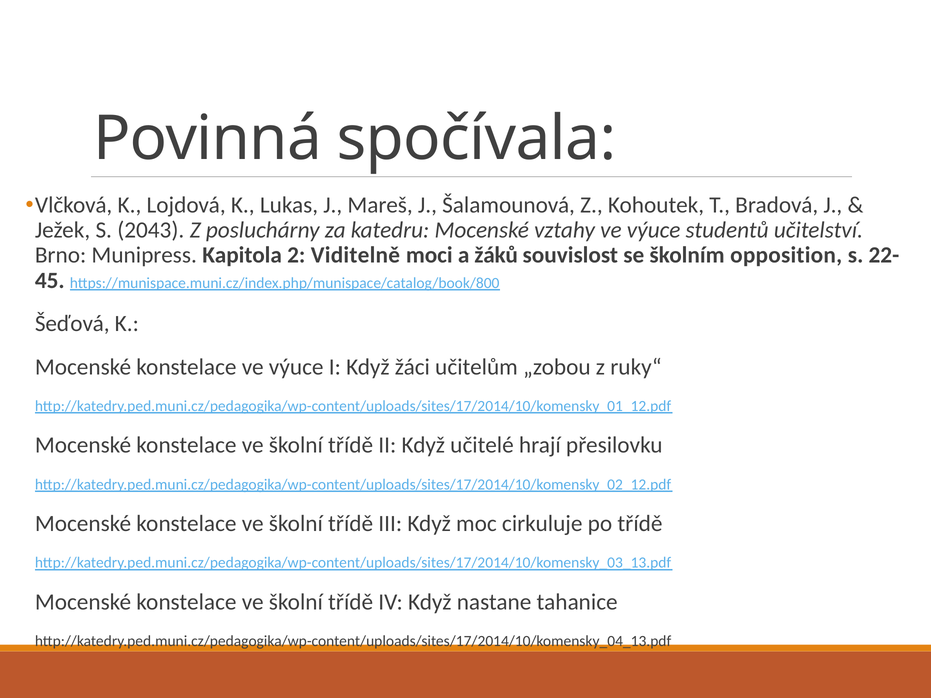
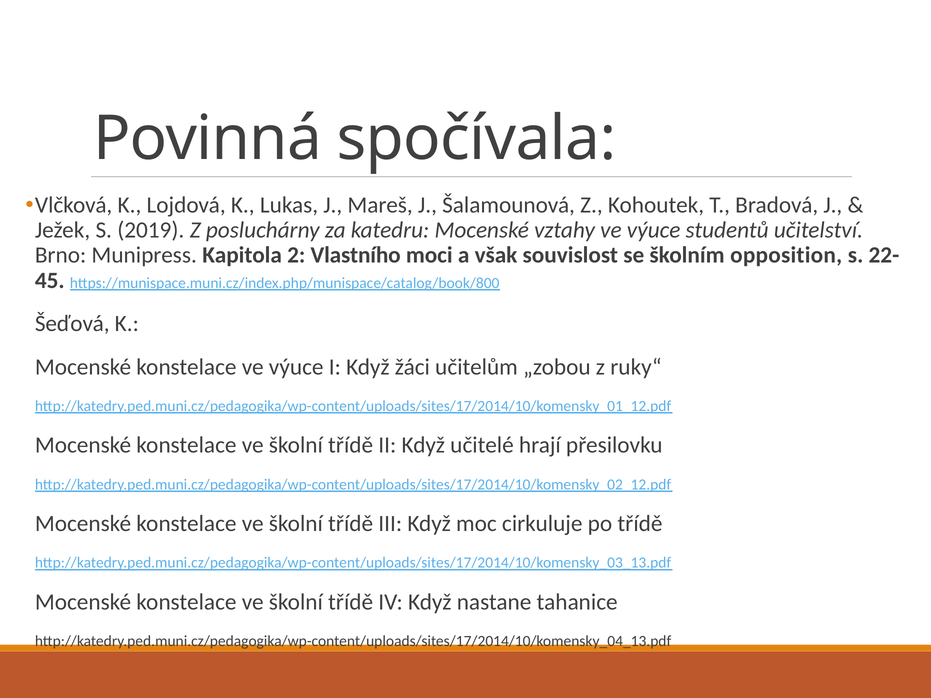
2043: 2043 -> 2019 (151, 230)
Viditelně: Viditelně -> Vlastního (356, 255)
žáků: žáků -> však (496, 255)
